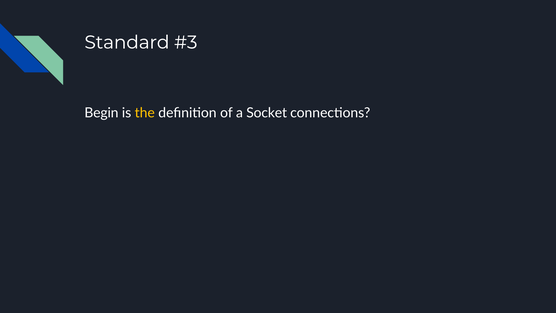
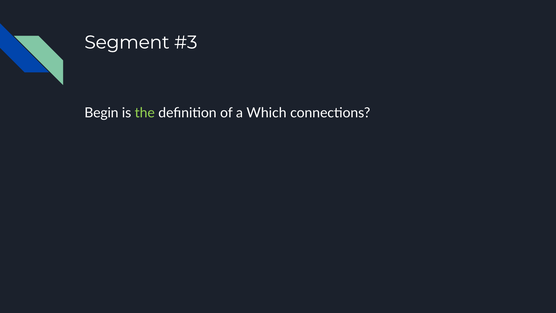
Standard: Standard -> Segment (127, 42)
the colour: yellow -> light green (145, 113)
Socket: Socket -> Which (267, 113)
